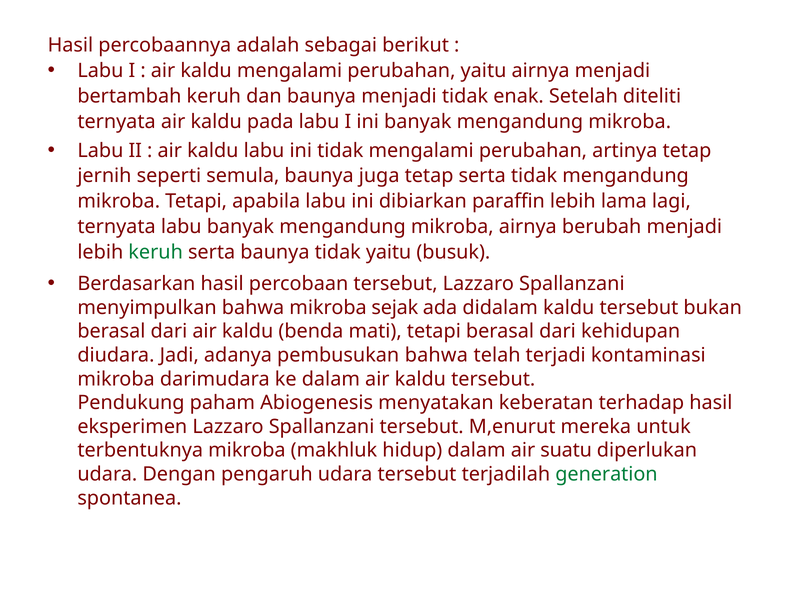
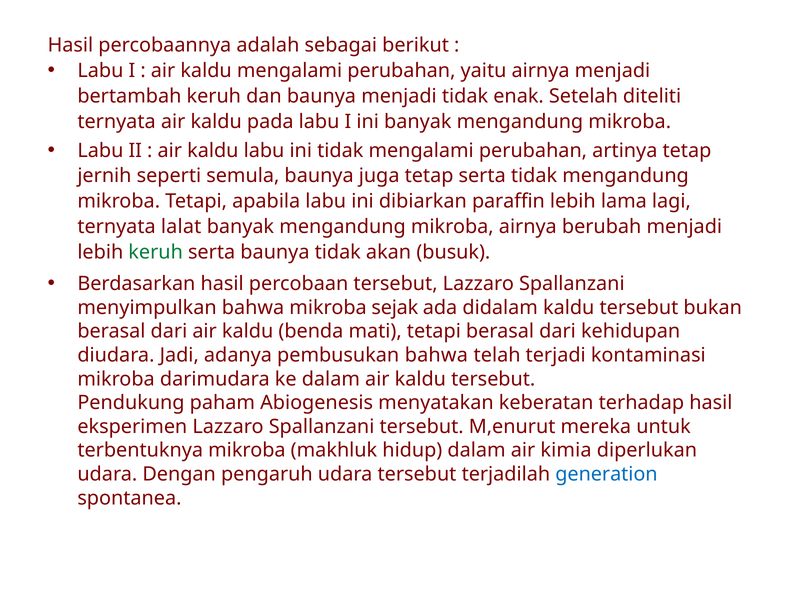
ternyata labu: labu -> lalat (181, 227)
tidak yaitu: yaitu -> akan (389, 253)
suatu: suatu -> kimia (566, 451)
generation colour: green -> blue (606, 475)
